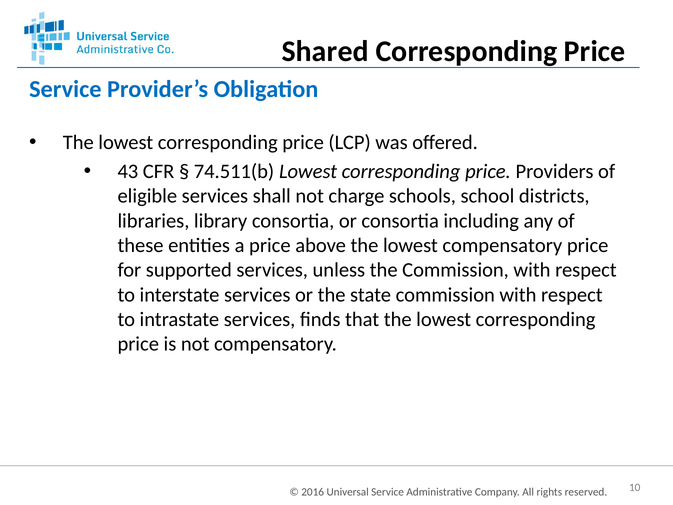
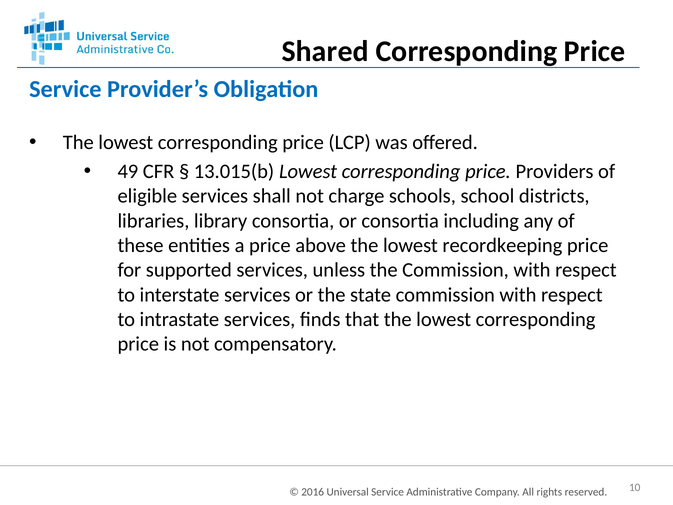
43: 43 -> 49 (128, 171)
74.511(b: 74.511(b -> 13.015(b (234, 171)
lowest compensatory: compensatory -> recordkeeping (502, 245)
